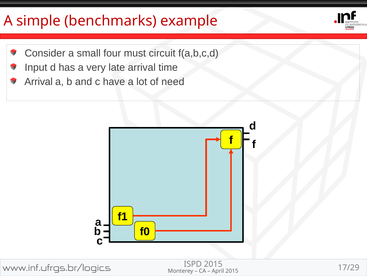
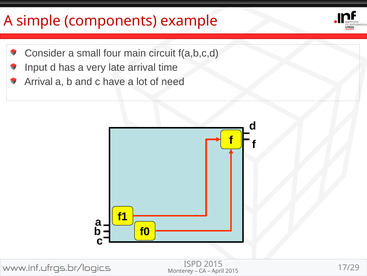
benchmarks: benchmarks -> components (111, 21)
must: must -> main (135, 53)
